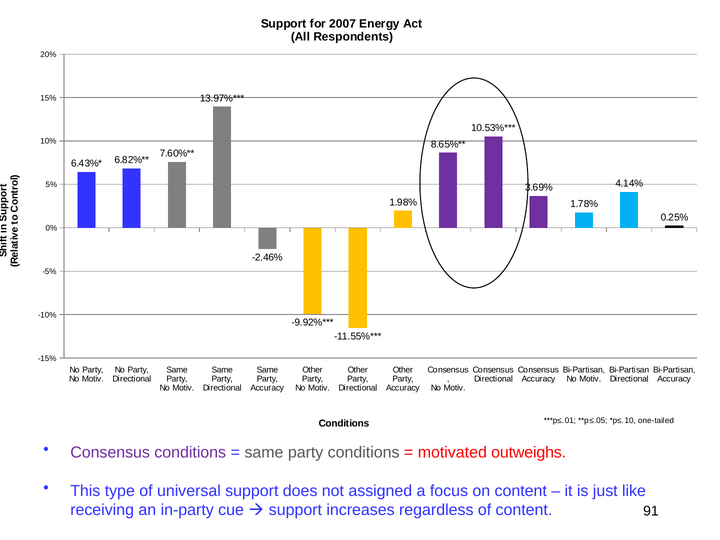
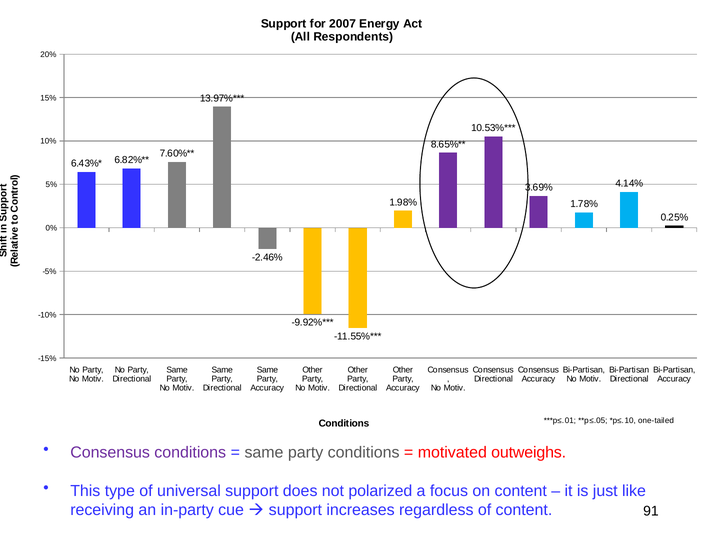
assigned: assigned -> polarized (380, 491)
